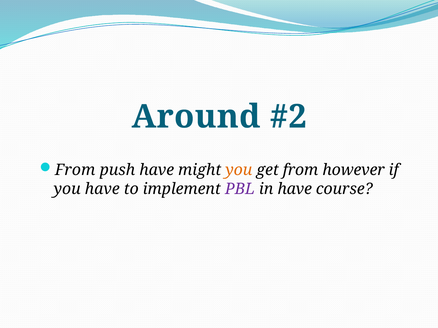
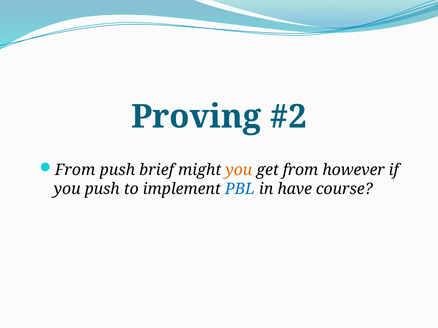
Around: Around -> Proving (196, 117)
push have: have -> brief (157, 170)
you have: have -> push (102, 189)
PBL colour: purple -> blue (240, 189)
